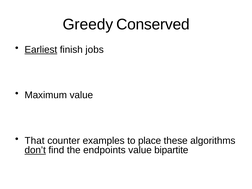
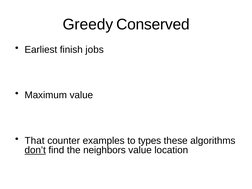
Earliest underline: present -> none (41, 50)
place: place -> types (150, 141)
endpoints: endpoints -> neighbors (104, 150)
bipartite: bipartite -> location (171, 150)
